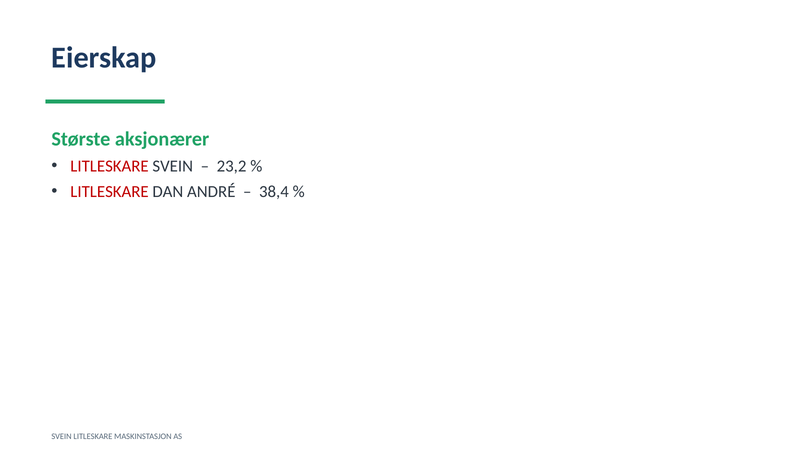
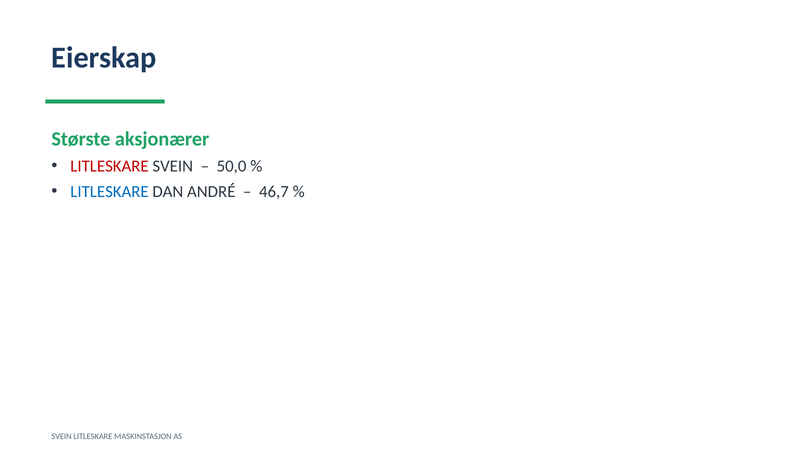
23,2: 23,2 -> 50,0 (232, 166)
LITLESKARE colour: red -> blue (110, 191)
38,4: 38,4 -> 46,7 (274, 191)
